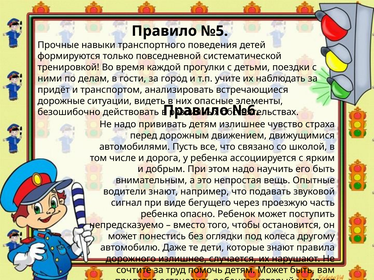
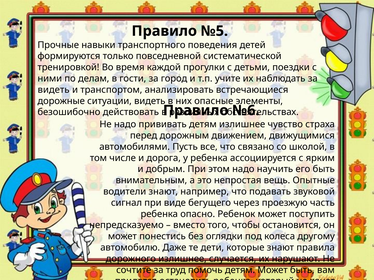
придёт: придёт -> видеть (54, 90)
